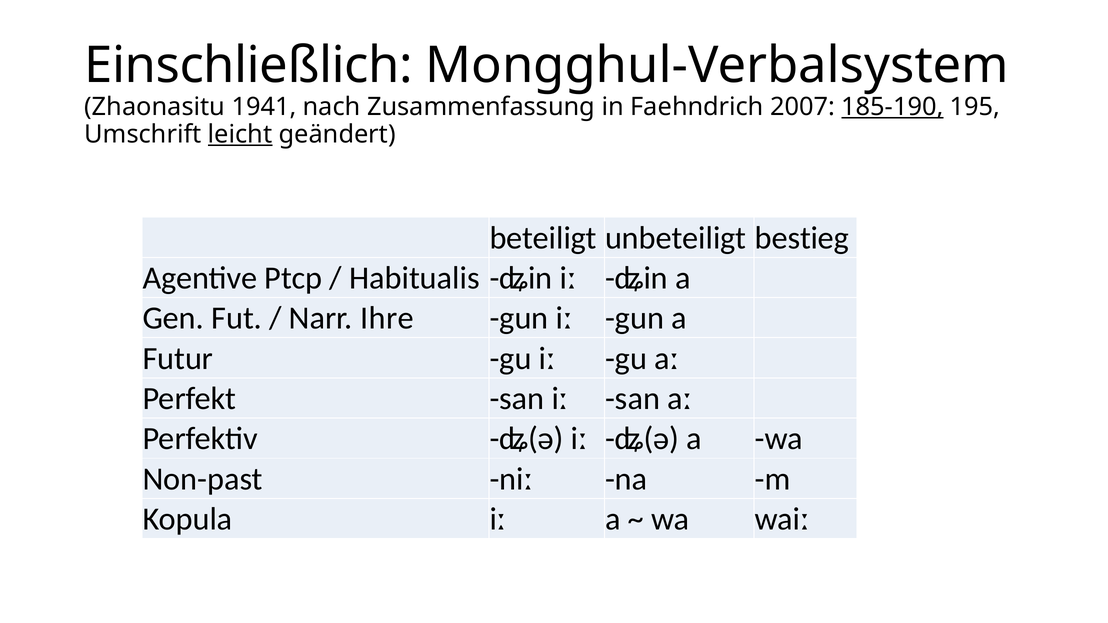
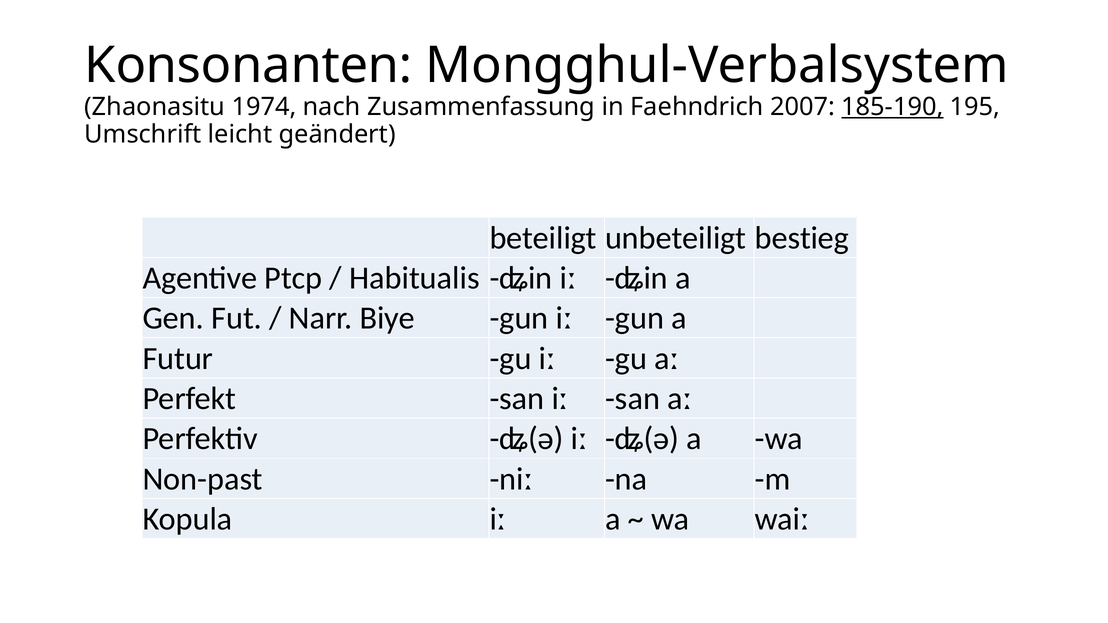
Einschließlich: Einschließlich -> Konsonanten (248, 66)
1941: 1941 -> 1974 (264, 107)
leicht underline: present -> none (240, 134)
Ihre: Ihre -> Biye (387, 318)
